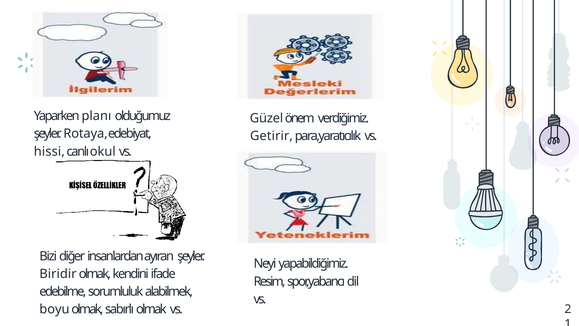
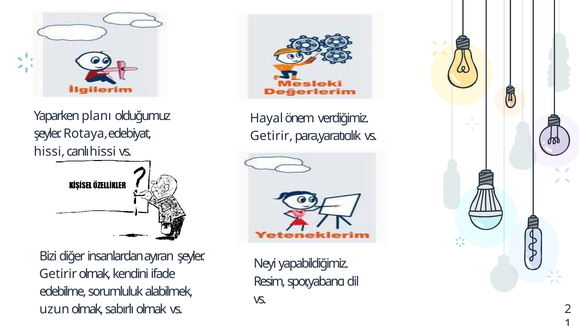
Güzel: Güzel -> Hayal (266, 118)
canlı okul: okul -> hissi (103, 151)
Biridir: Biridir -> Getirir (58, 274)
boyu: boyu -> uzun (54, 309)
